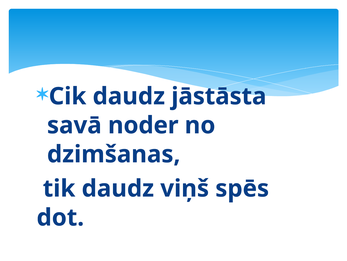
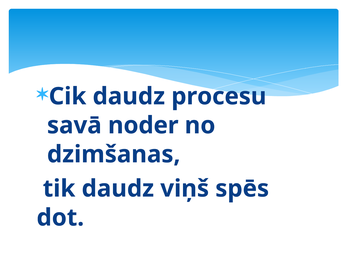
jāstāsta: jāstāsta -> procesu (219, 96)
